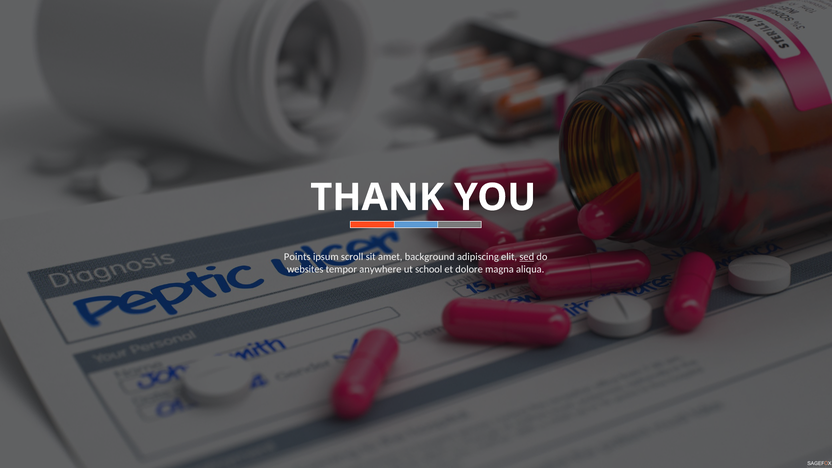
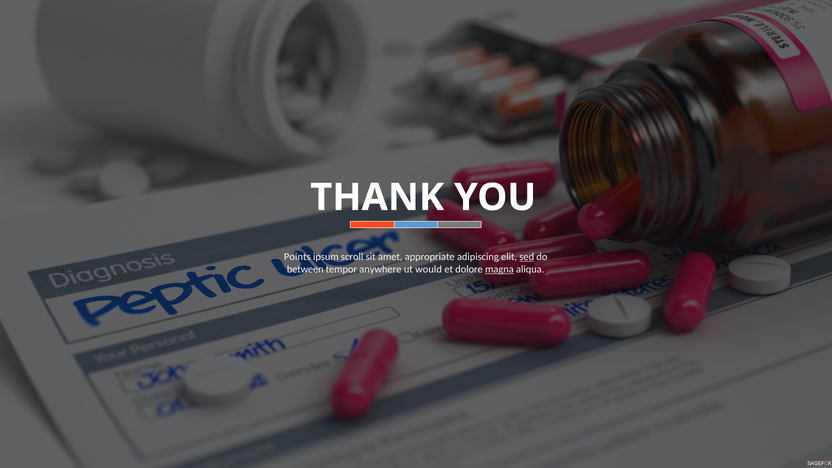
background: background -> appropriate (430, 257)
websites: websites -> between (305, 269)
school: school -> would (429, 269)
magna underline: none -> present (499, 269)
